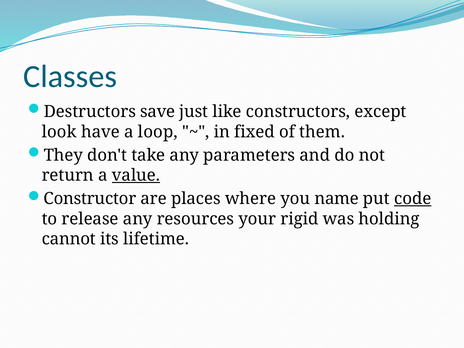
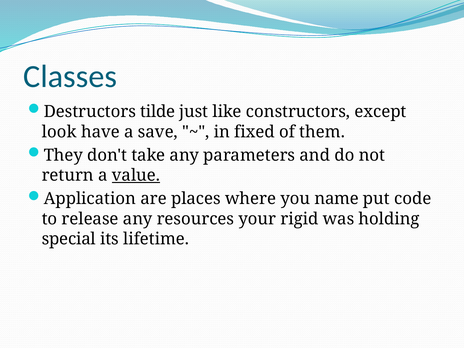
save: save -> tilde (158, 112)
loop: loop -> save (158, 132)
Constructor: Constructor -> Application (90, 199)
code underline: present -> none (413, 199)
cannot: cannot -> special (69, 239)
